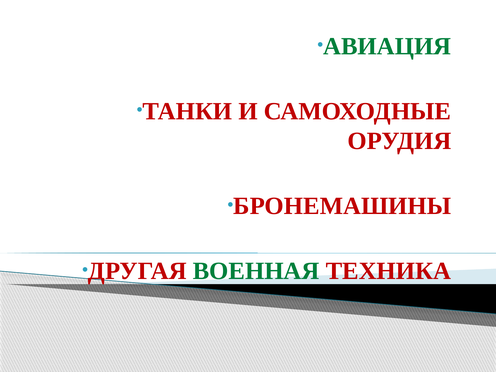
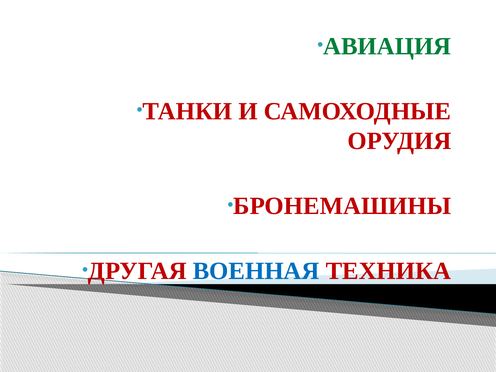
ВОЕННАЯ colour: green -> blue (256, 271)
